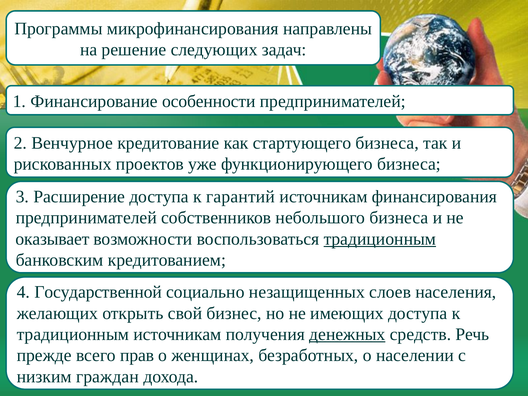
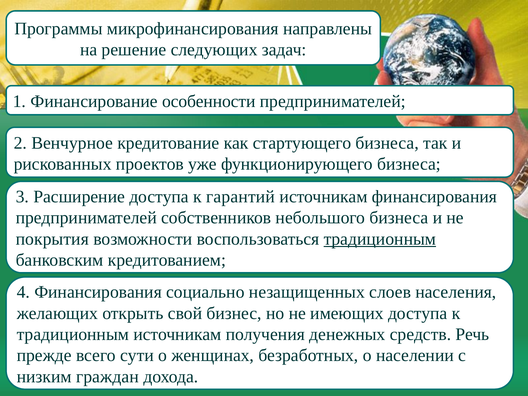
оказывает: оказывает -> покрытия (52, 239)
4 Государственной: Государственной -> Финансирования (98, 292)
денежных underline: present -> none (347, 334)
прав: прав -> сути (137, 355)
